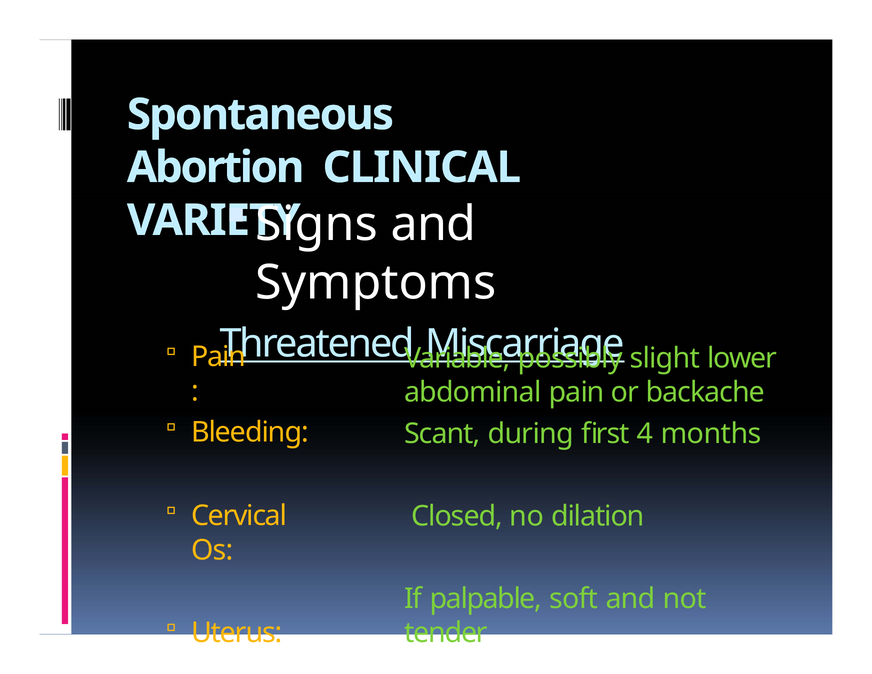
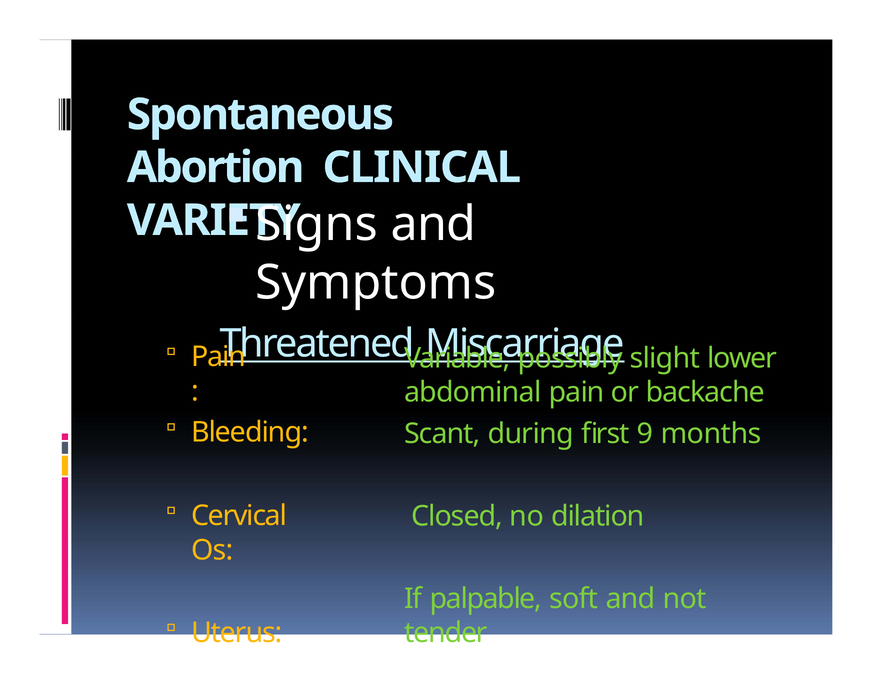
4: 4 -> 9 (645, 434)
